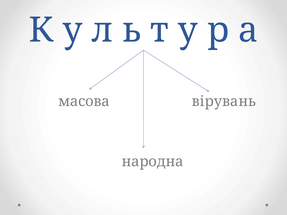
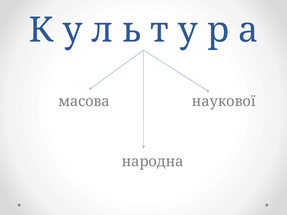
вірувань: вірувань -> наукової (224, 101)
